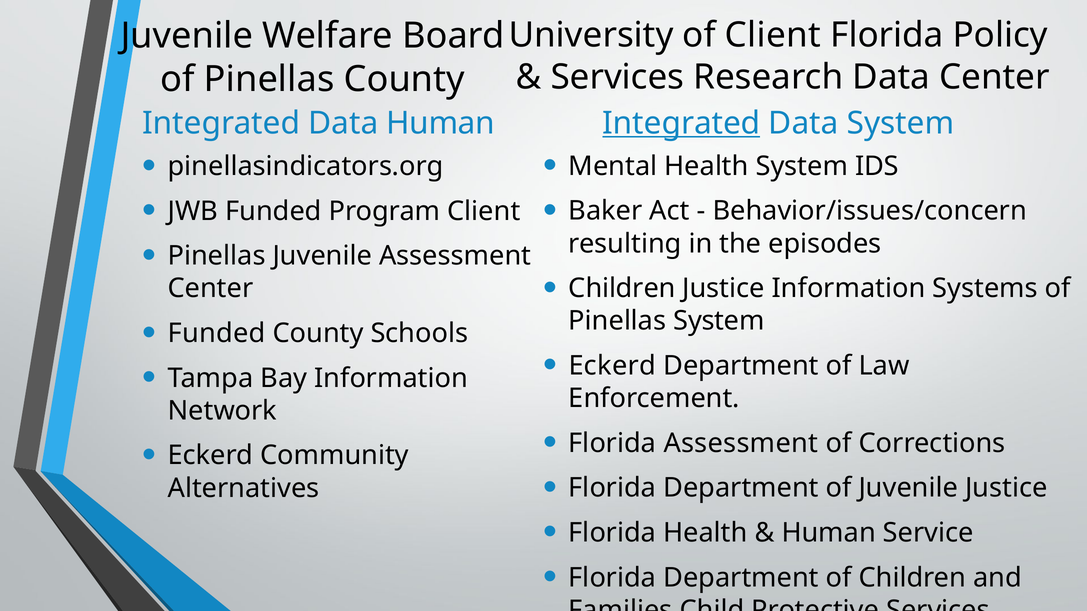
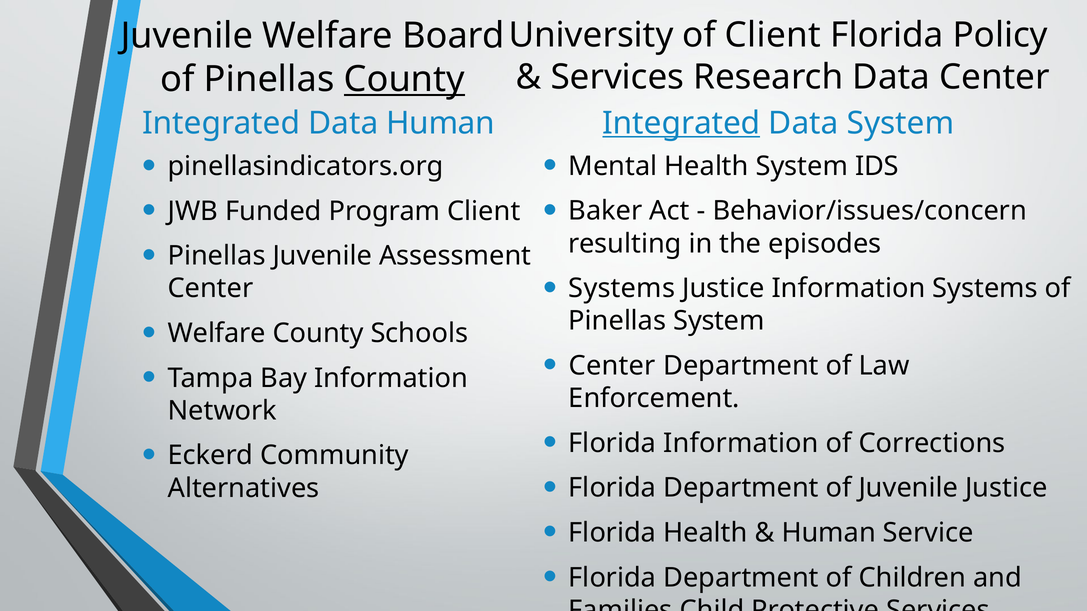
County underline: none -> present (404, 79)
Children: Children -> Systems (622, 289)
Funded: Funded -> Welfare (217, 334)
Eckerd: Eckerd -> Center (612, 366)
Florida Assessment: Assessment -> Information (741, 443)
